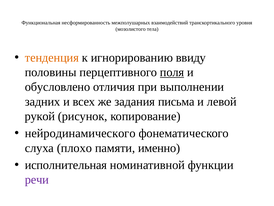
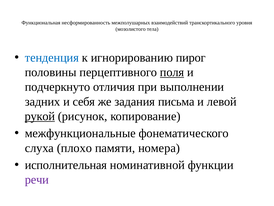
тенденция colour: orange -> blue (52, 57)
ввиду: ввиду -> пирог (191, 57)
обусловлено: обусловлено -> подчеркнуто (58, 87)
всех: всех -> себя (84, 101)
рукой underline: none -> present (40, 116)
нейродинамического: нейродинамического -> межфункциональные (80, 133)
именно: именно -> номера (159, 148)
